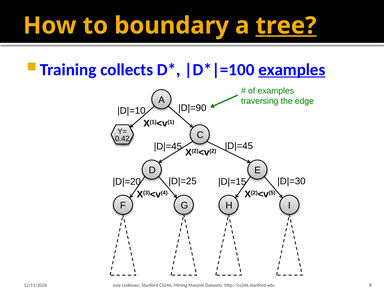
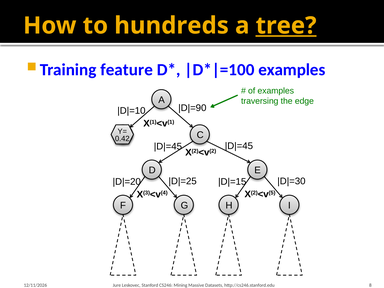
boundary: boundary -> hundreds (172, 26)
collects: collects -> feature (127, 70)
examples underline: present -> none (292, 70)
